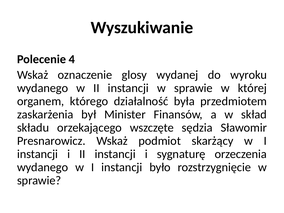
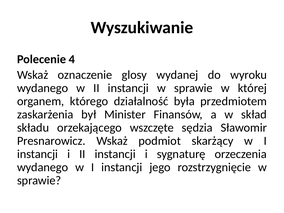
było: było -> jego (160, 167)
